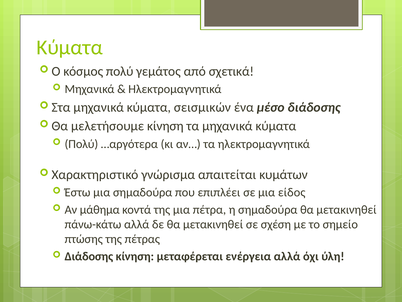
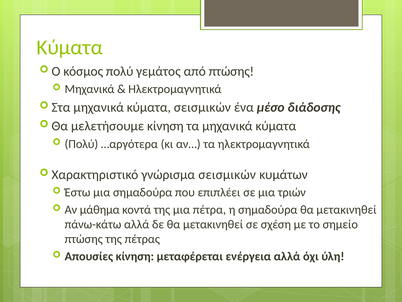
από σχετικά: σχετικά -> πτώσης (231, 71)
γνώρισμα απαιτείται: απαιτείται -> σεισμικών (227, 174)
είδος: είδος -> τριών (292, 192)
Διάδοσης: Διάδοσης -> Απουσίες (89, 256)
